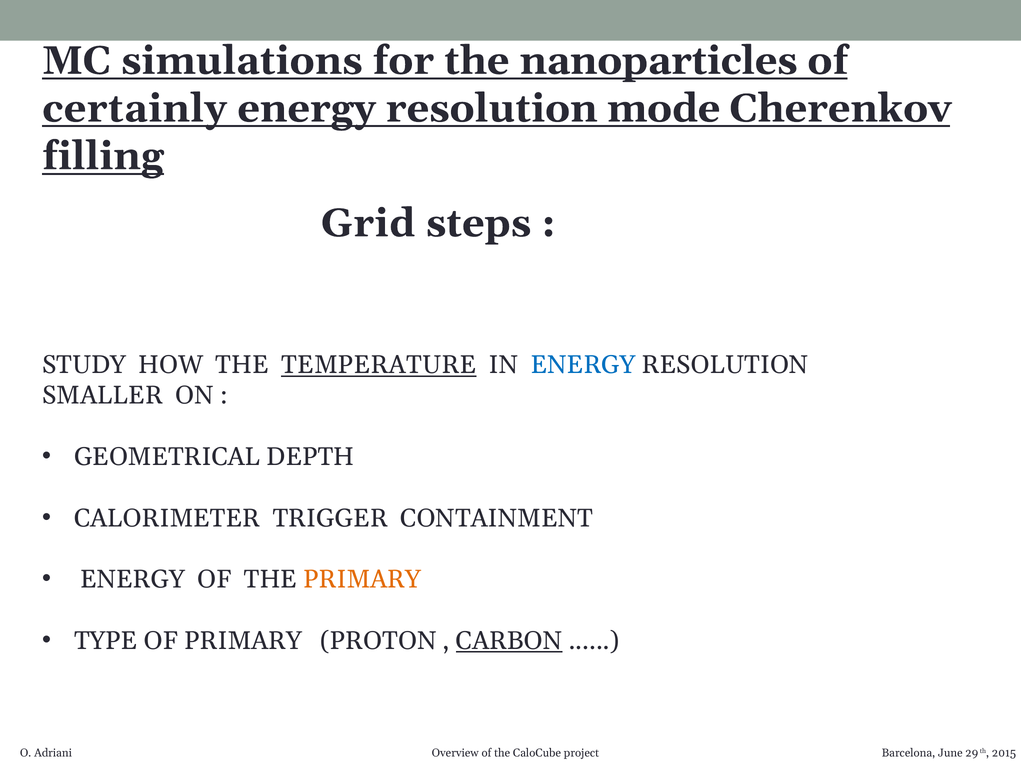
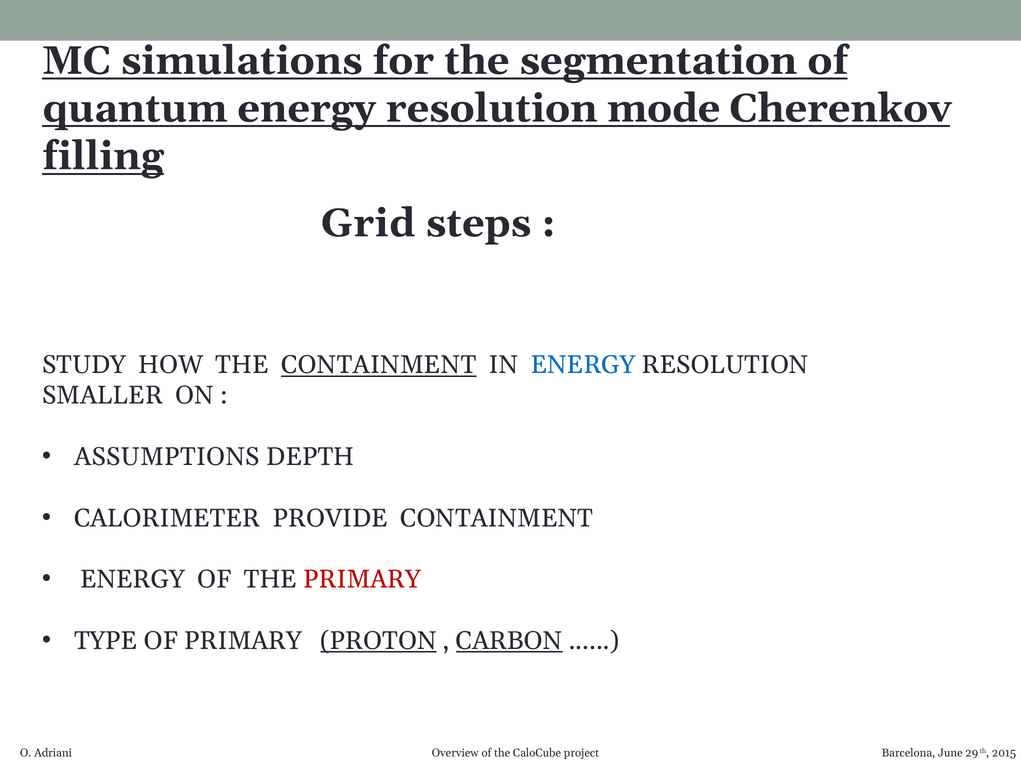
nanoparticles: nanoparticles -> segmentation (658, 61)
certainly: certainly -> quantum (135, 108)
THE TEMPERATURE: TEMPERATURE -> CONTAINMENT (379, 365)
GEOMETRICAL: GEOMETRICAL -> ASSUMPTIONS (167, 457)
TRIGGER: TRIGGER -> PROVIDE (330, 518)
PRIMARY colour: orange -> red (362, 579)
PROTON underline: none -> present (378, 640)
